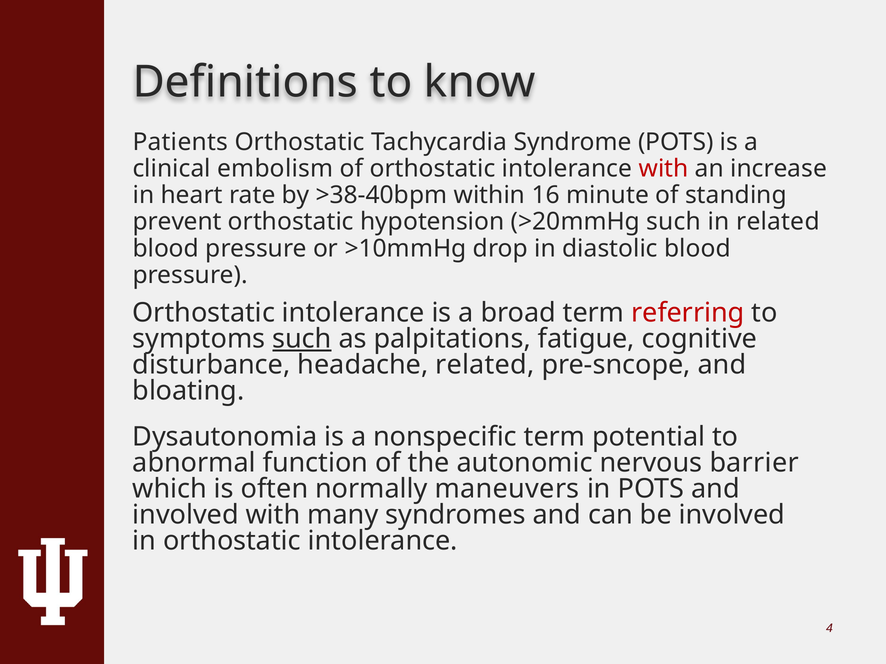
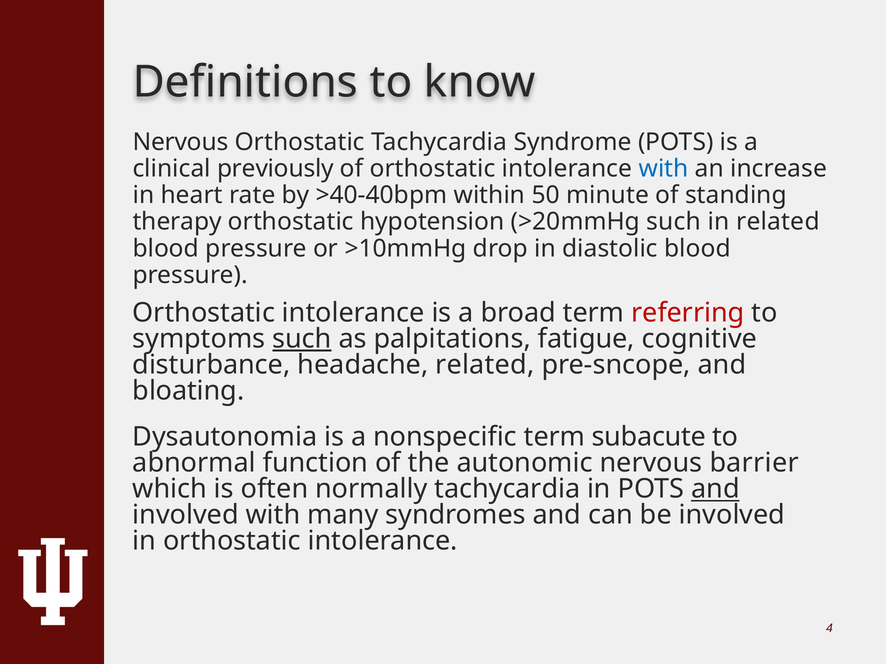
Patients: Patients -> Nervous (181, 142)
embolism: embolism -> previously (275, 169)
with colour: red -> blue (664, 169)
>38-40bpm: >38-40bpm -> >40-40bpm (381, 195)
16: 16 -> 50 (546, 195)
prevent: prevent -> therapy (177, 222)
potential: potential -> subacute (649, 437)
normally maneuvers: maneuvers -> tachycardia (507, 489)
and underline: none -> present (715, 489)
